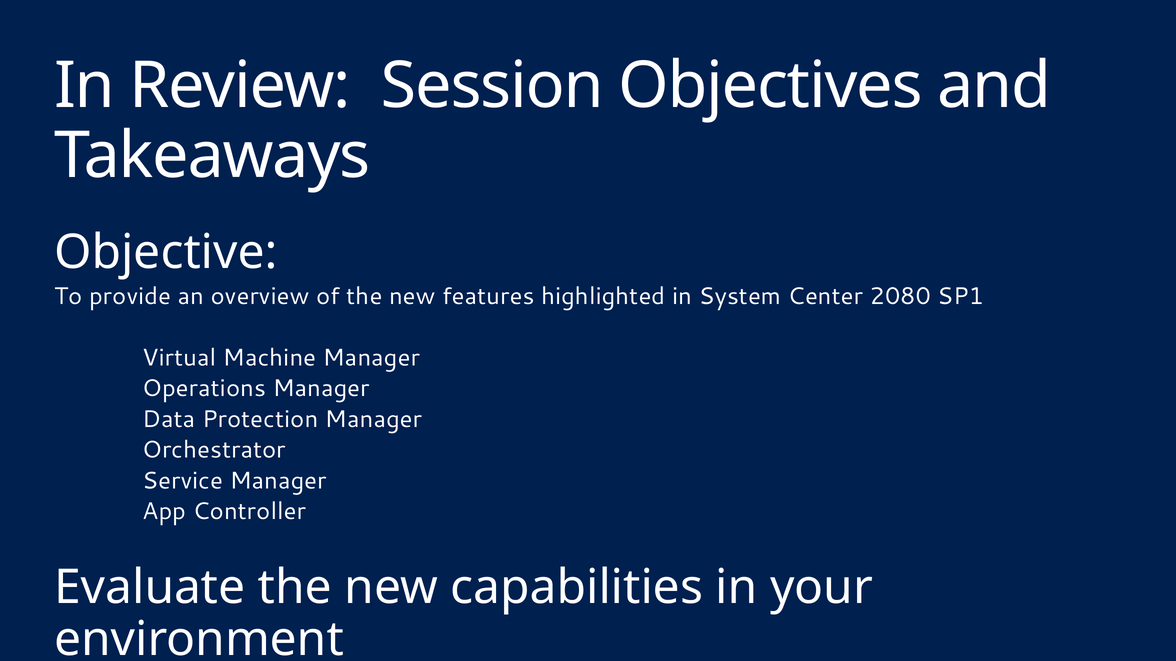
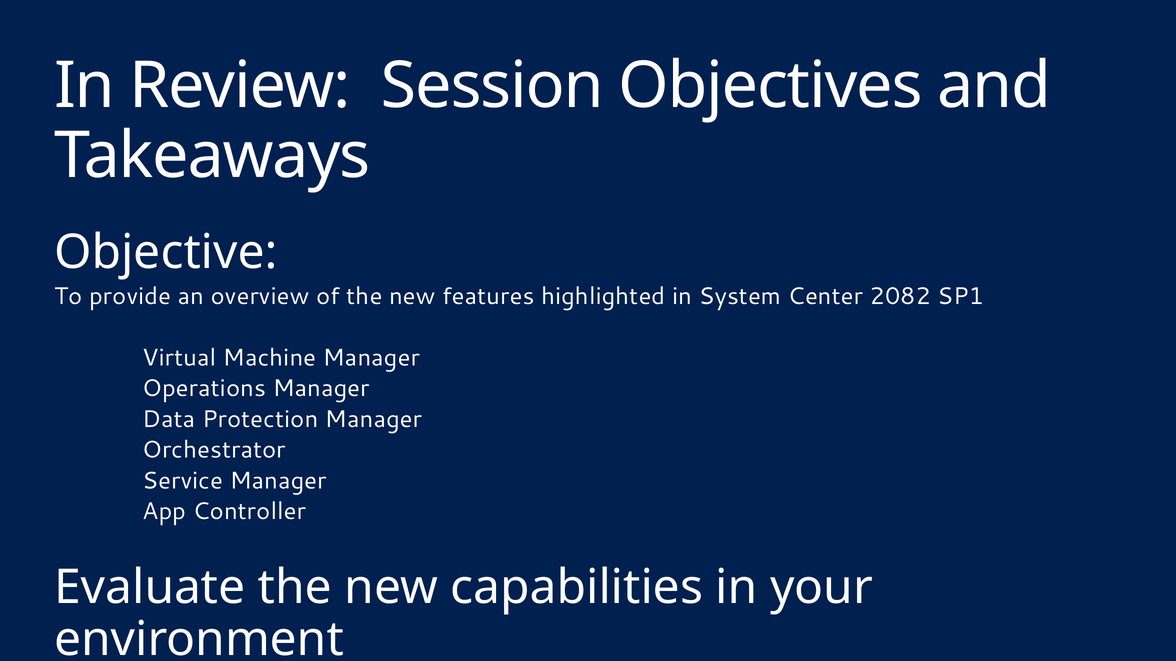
2080: 2080 -> 2082 (900, 297)
